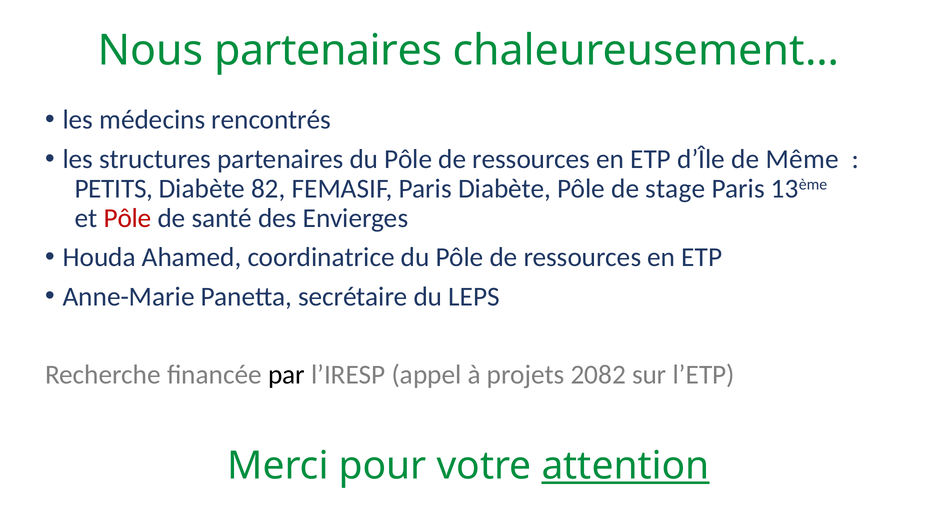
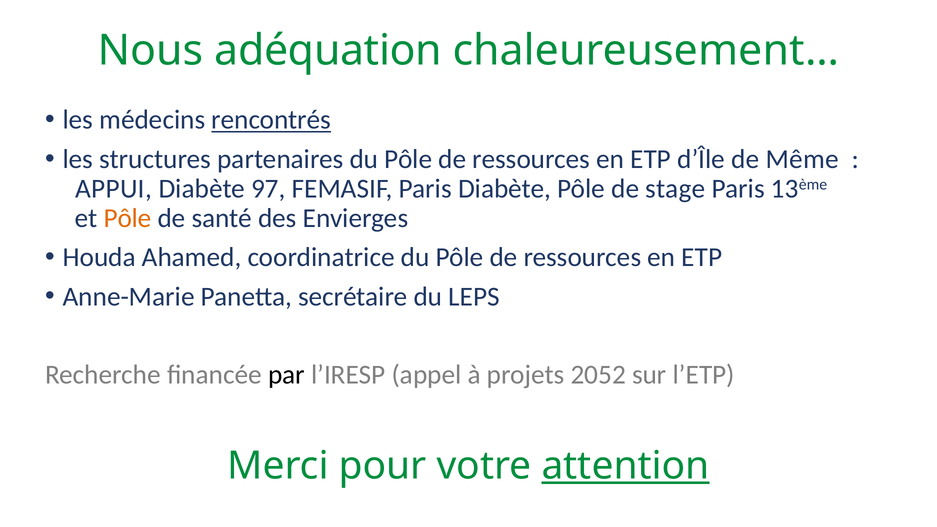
Nous partenaires: partenaires -> adéquation (328, 51)
rencontrés underline: none -> present (271, 120)
PETITS: PETITS -> APPUI (114, 189)
82: 82 -> 97 (268, 189)
Pôle colour: red -> orange (128, 218)
2082: 2082 -> 2052 (598, 375)
